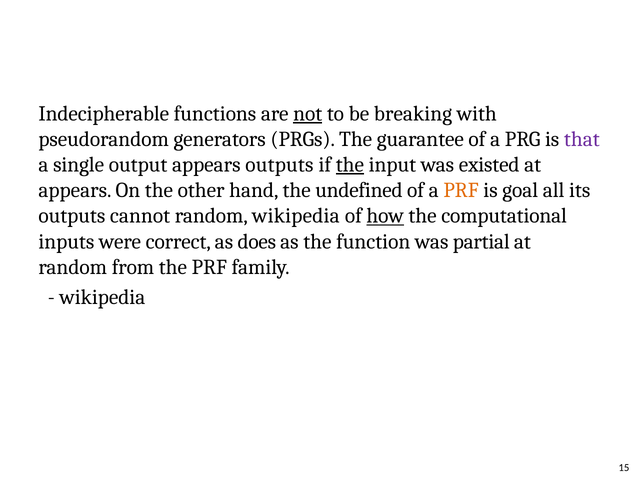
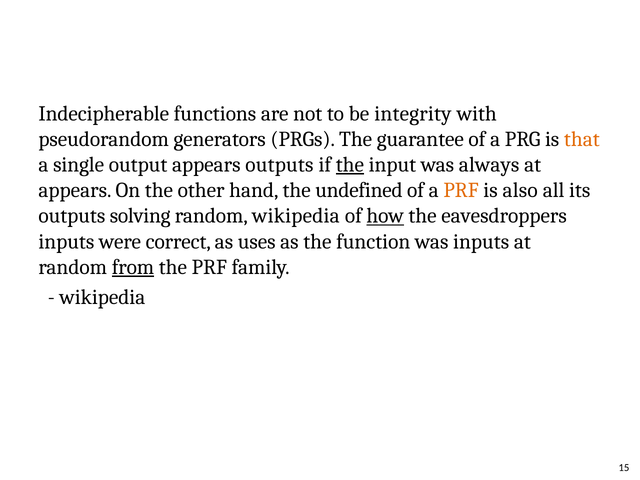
not underline: present -> none (308, 113)
breaking: breaking -> integrity (413, 113)
that colour: purple -> orange (582, 139)
existed: existed -> always (489, 165)
goal: goal -> also (520, 190)
cannot: cannot -> solving (140, 216)
computational: computational -> eavesdroppers (504, 216)
does: does -> uses (257, 241)
was partial: partial -> inputs (481, 241)
from underline: none -> present (133, 267)
